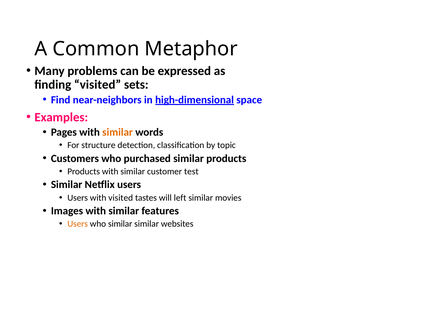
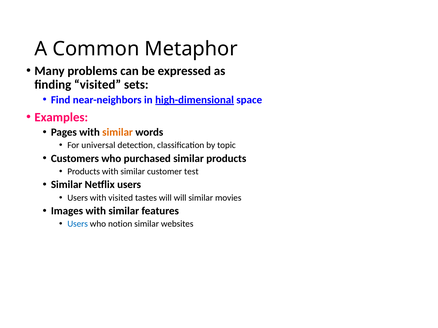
structure: structure -> universal (98, 146)
will left: left -> will (180, 198)
Users colour: orange -> blue (78, 224)
who similar: similar -> notion (120, 224)
